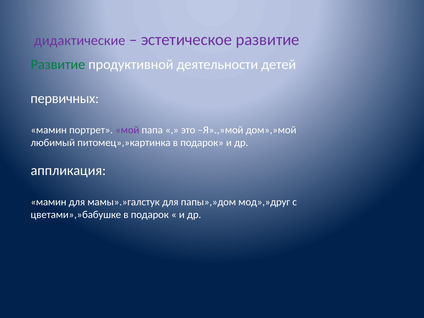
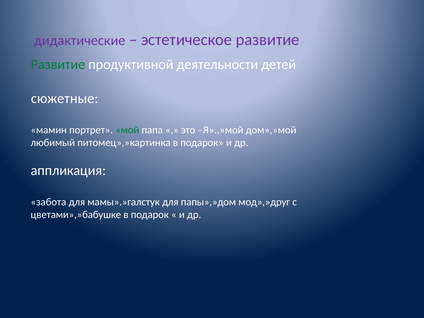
первичных: первичных -> сюжетные (65, 98)
мой colour: purple -> green (127, 130)
мамин: мамин -> забота (48, 202)
